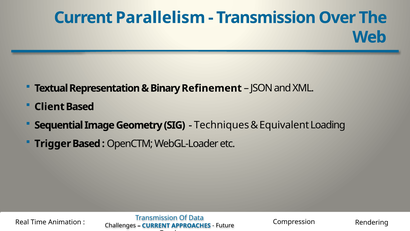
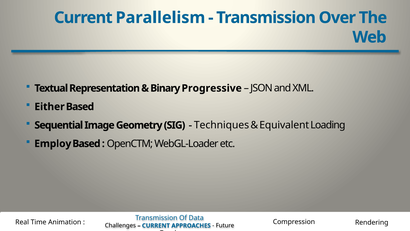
Refinement: Refinement -> Progressive (212, 88)
Client: Client -> Either (50, 107)
Trigger: Trigger -> Employ (53, 143)
